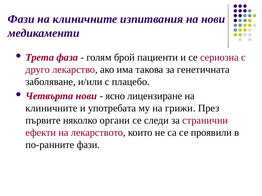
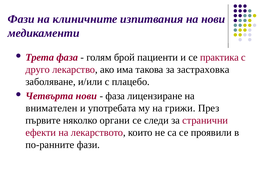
сериозна: сериозна -> практика (219, 57)
генетичната: генетичната -> застраховка (203, 70)
ясно: ясно -> фаза (115, 96)
клиничните: клиничните -> внимателен (52, 108)
